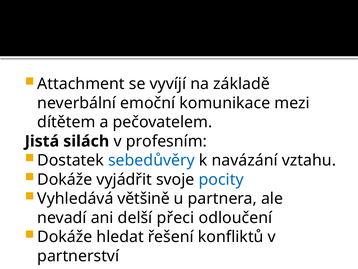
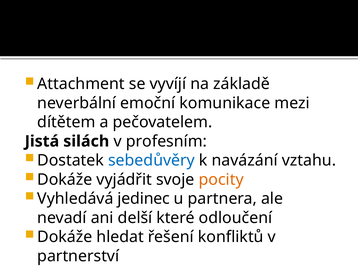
pocity colour: blue -> orange (221, 179)
většině: většině -> jedinec (144, 198)
přeci: přeci -> které (176, 217)
